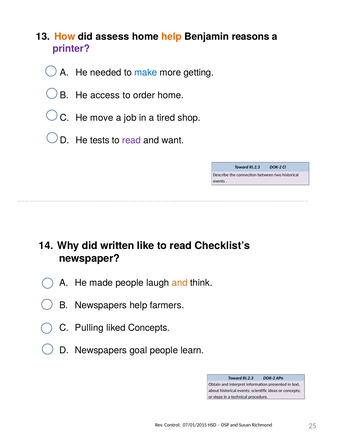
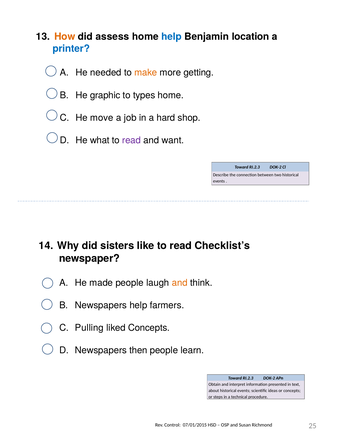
help colour: orange -> blue (172, 37)
reasons: reasons -> location (251, 37)
printer colour: purple -> blue (71, 48)
make colour: blue -> orange (146, 73)
access: access -> graphic (105, 95)
order: order -> types (144, 95)
tired: tired -> hard (166, 117)
tests: tests -> what (100, 140)
written: written -> sisters (117, 245)
goal: goal -> then (138, 350)
